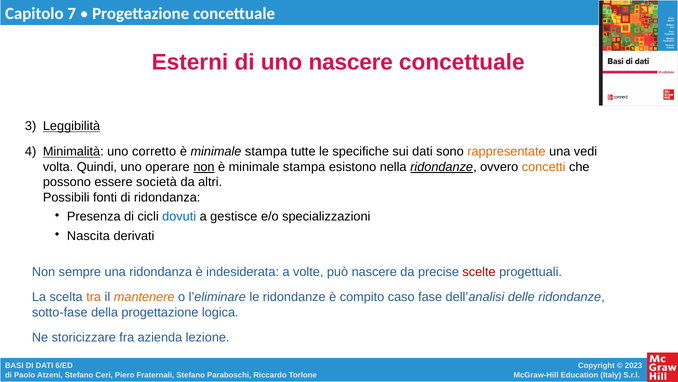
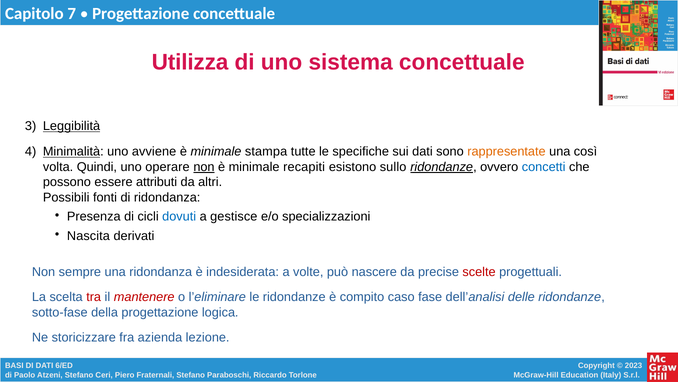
Esterni: Esterni -> Utilizza (190, 62)
uno nascere: nascere -> sistema (351, 62)
corretto: corretto -> avviene (154, 151)
vedi: vedi -> così (586, 151)
non è minimale stampa: stampa -> recapiti (304, 167)
nella: nella -> sullo (393, 167)
concetti colour: orange -> blue (544, 167)
società: società -> attributi (157, 182)
tra colour: orange -> red (94, 297)
mantenere colour: orange -> red (144, 297)
